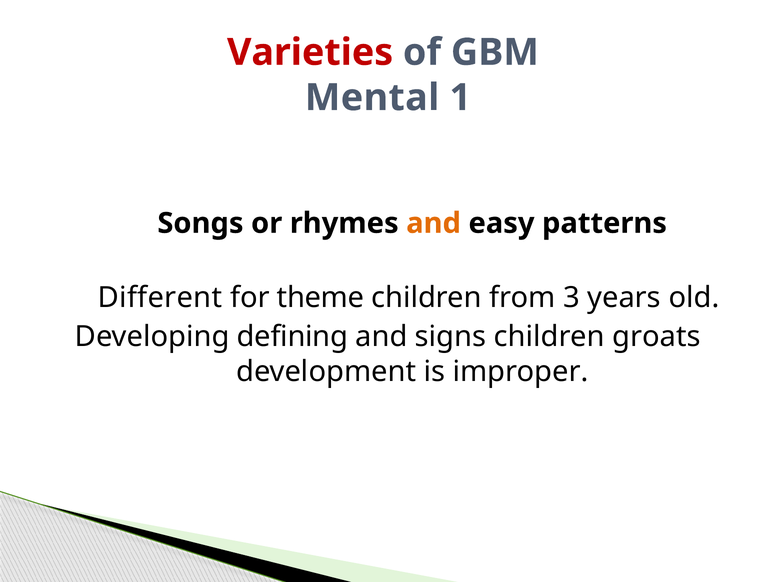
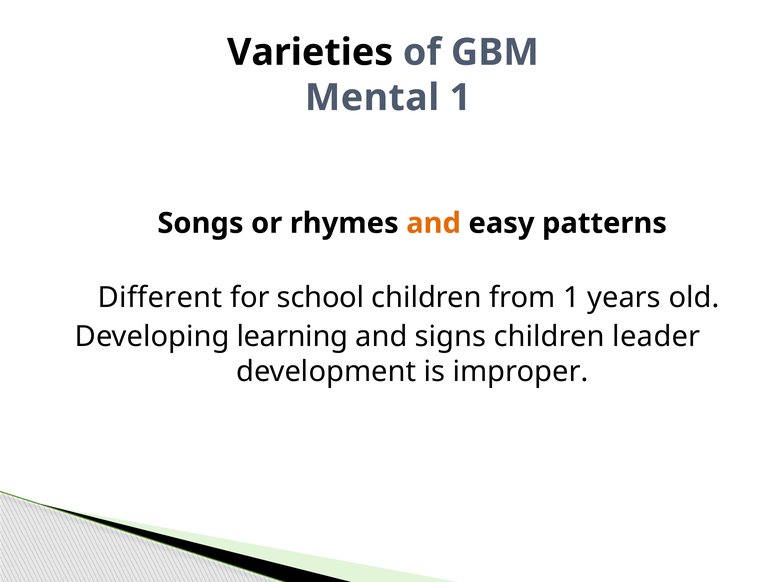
Varieties colour: red -> black (310, 52)
theme: theme -> school (321, 297)
from 3: 3 -> 1 (571, 297)
defining: defining -> learning (292, 337)
groats: groats -> leader (656, 337)
